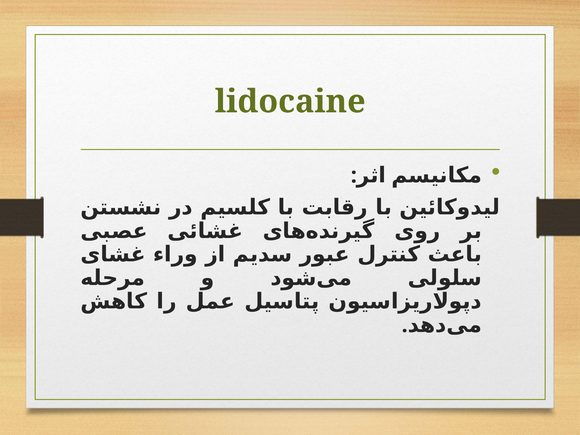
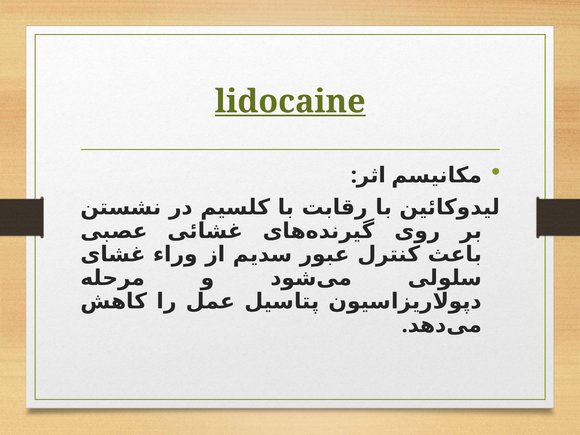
lidocaine underline: none -> present (290, 102)
